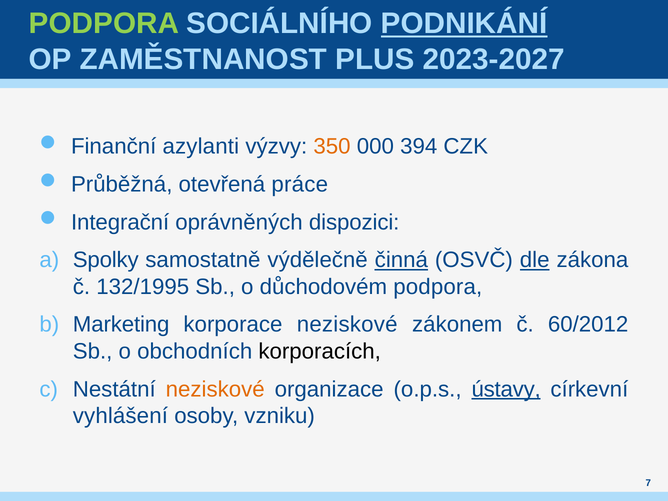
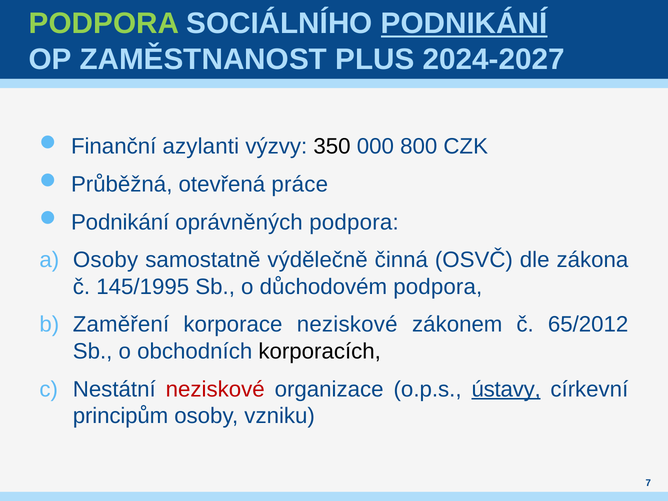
2023-2027: 2023-2027 -> 2024-2027 (494, 59)
350 colour: orange -> black (332, 146)
394: 394 -> 800 (419, 146)
Integrační: Integrační -> Podnikání (120, 222)
oprávněných dispozici: dispozici -> podpora (354, 222)
Spolky: Spolky -> Osoby (106, 260)
činná underline: present -> none (401, 260)
dle underline: present -> none (535, 260)
132/1995: 132/1995 -> 145/1995 (143, 287)
Marketing: Marketing -> Zaměření (121, 325)
60/2012: 60/2012 -> 65/2012 (588, 325)
neziskové colour: orange -> red (215, 389)
vyhlášení: vyhlášení -> principům (121, 416)
